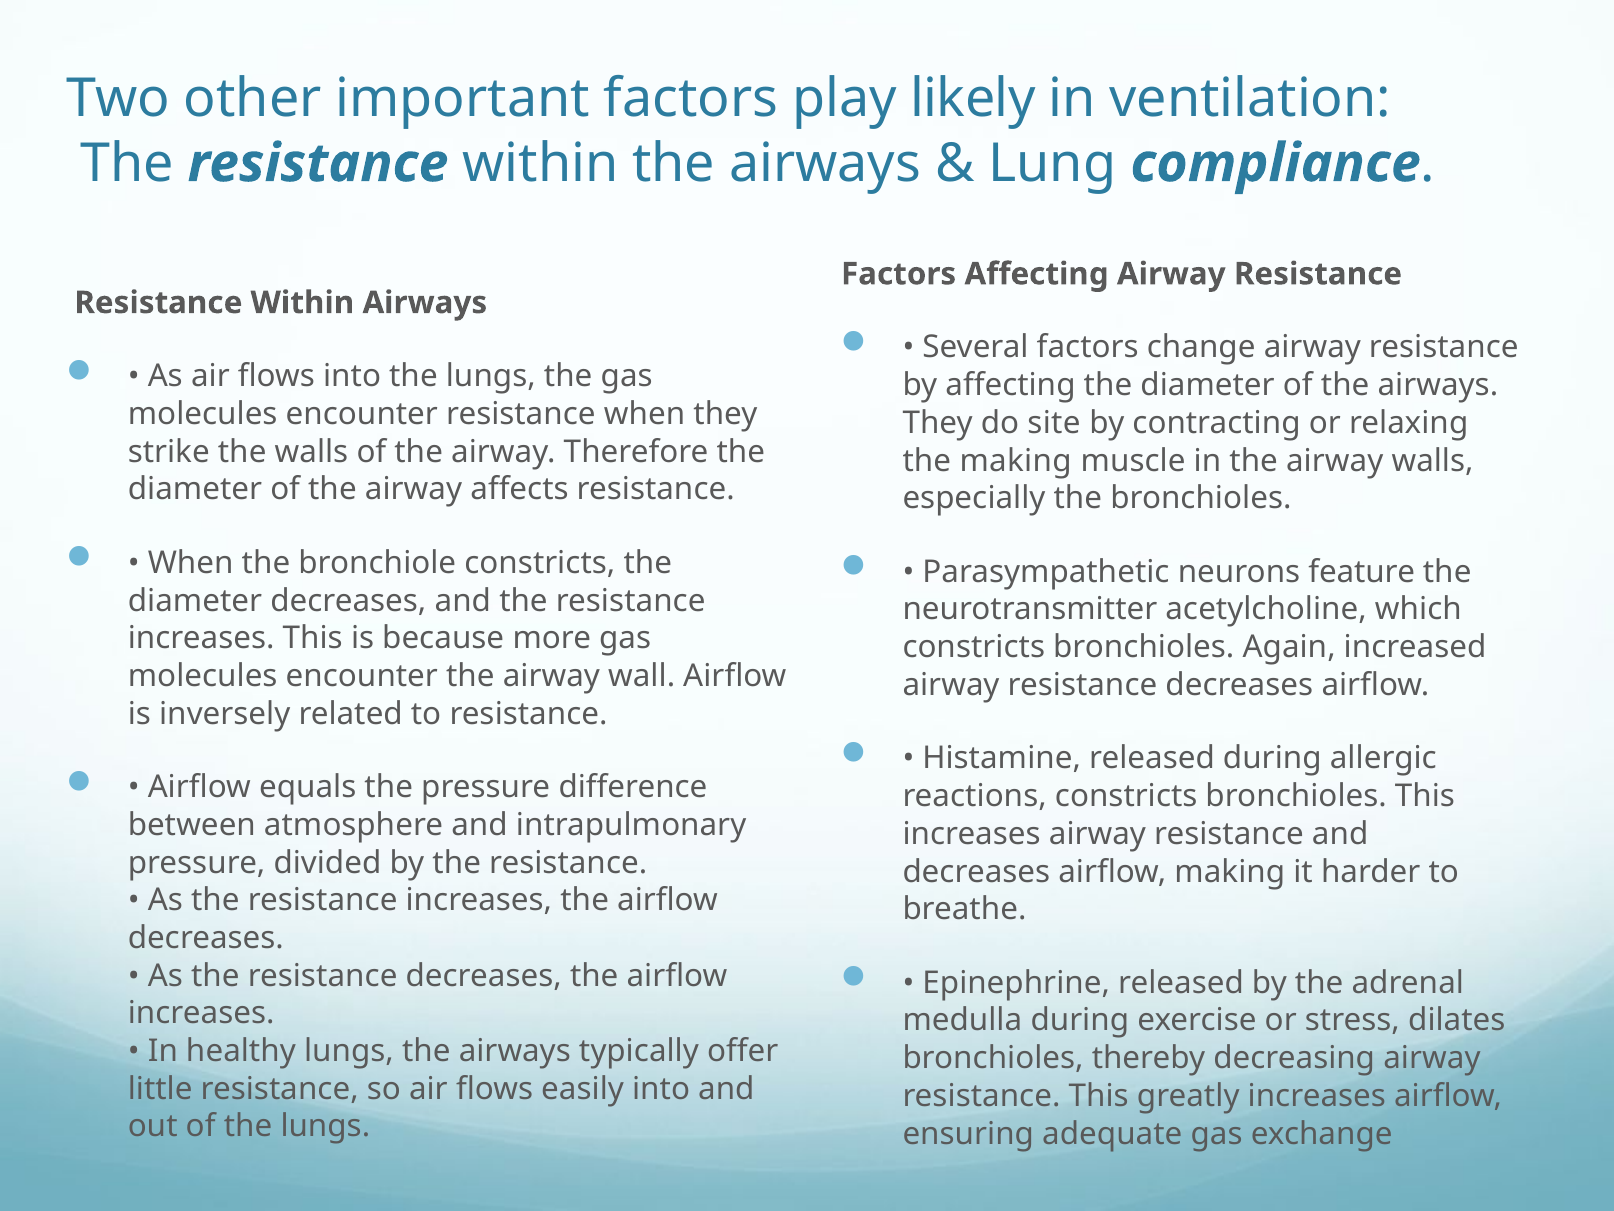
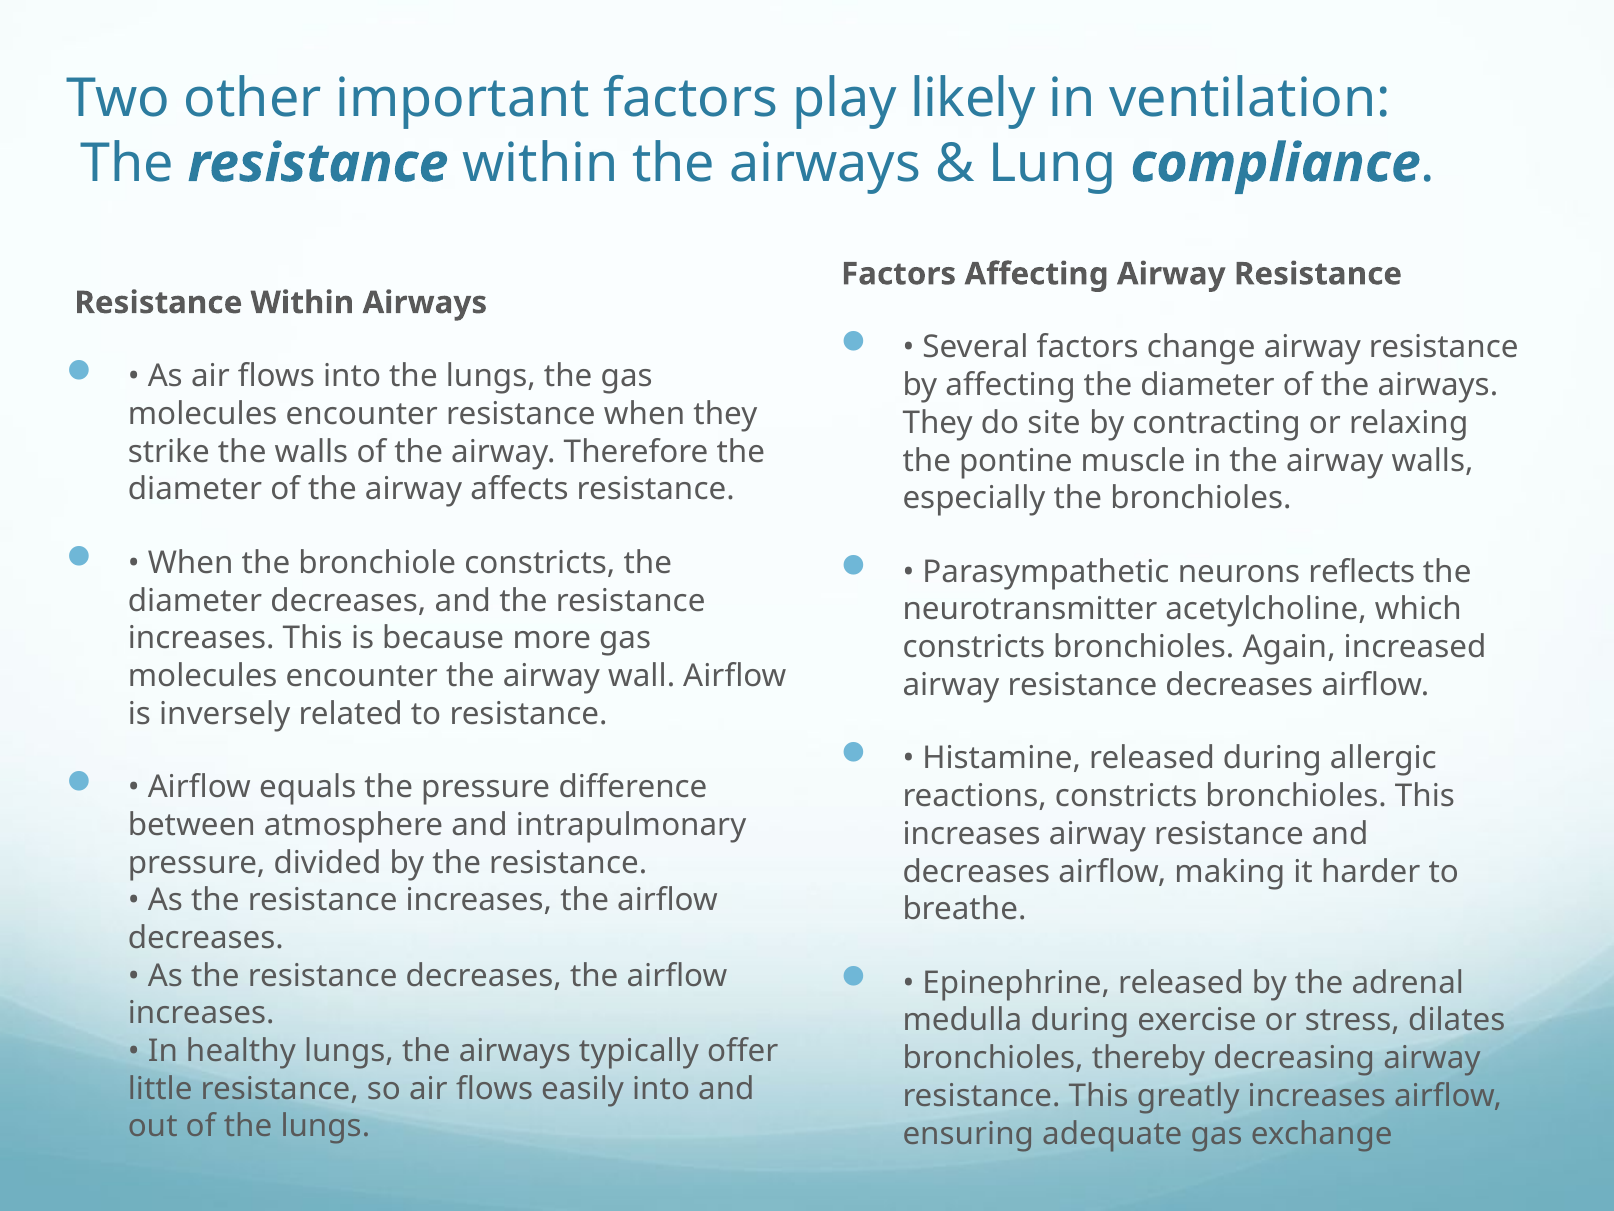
the making: making -> pontine (1016, 460)
feature: feature -> reflects (1362, 572)
